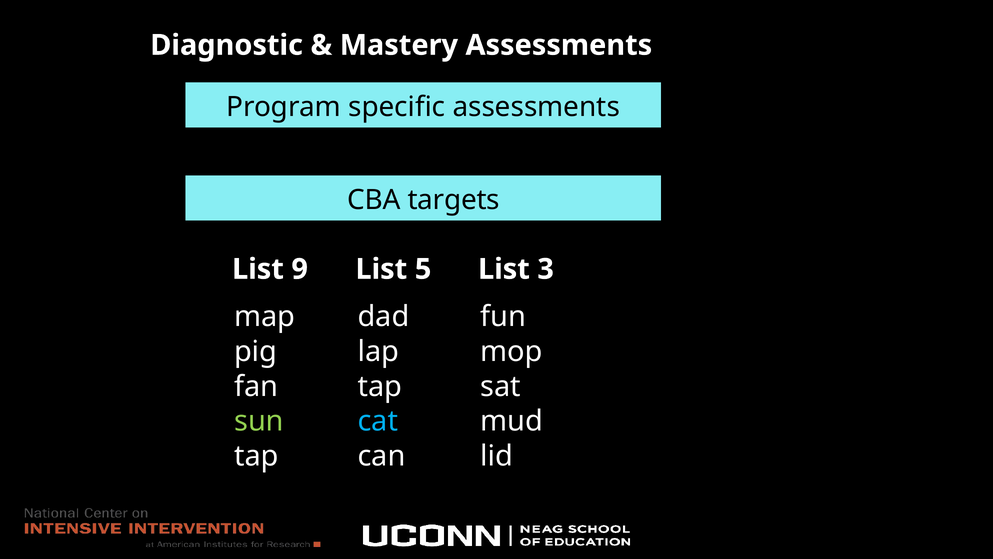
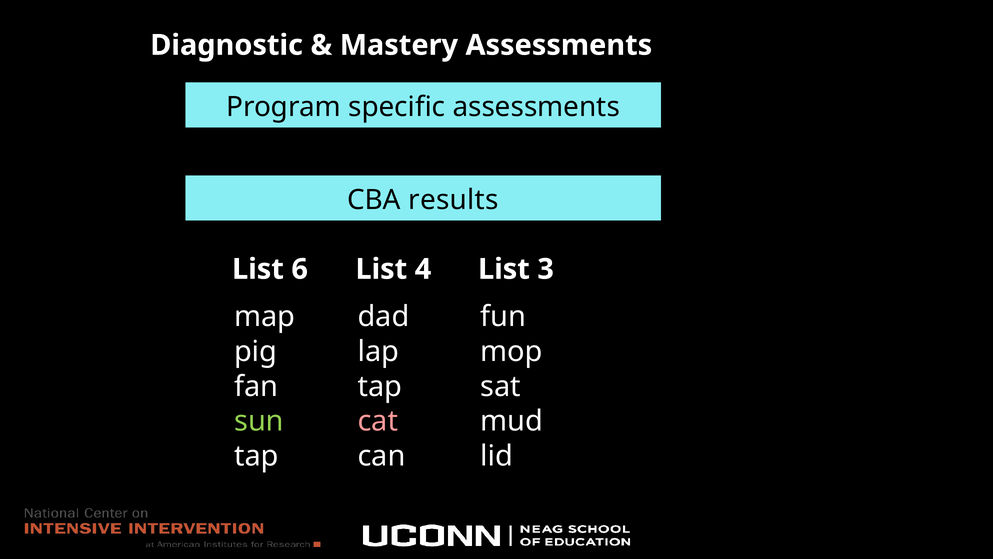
targets: targets -> results (453, 200)
9: 9 -> 6 (300, 269)
5: 5 -> 4 (423, 269)
cat colour: light blue -> pink (378, 421)
